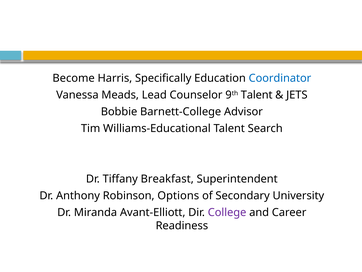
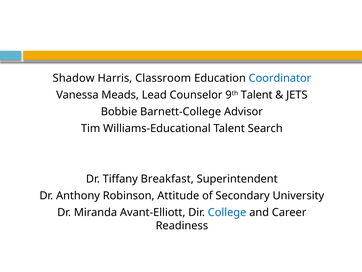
Become: Become -> Shadow (74, 78)
Specifically: Specifically -> Classroom (163, 78)
Options: Options -> Attitude (178, 195)
College colour: purple -> blue (227, 212)
